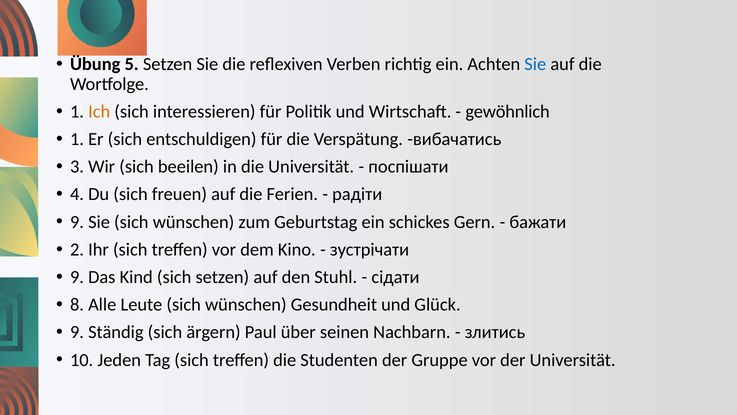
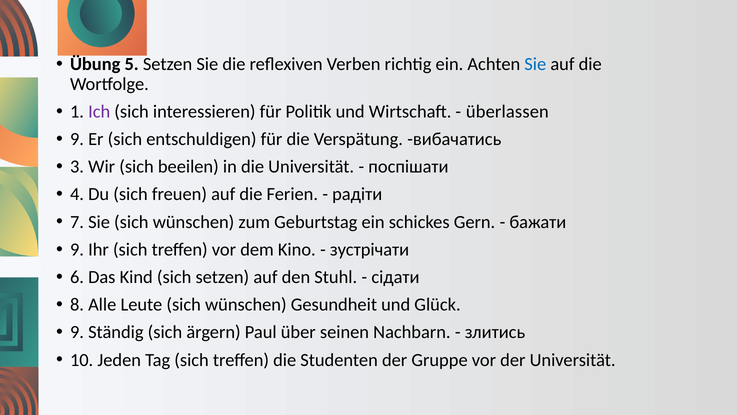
Ich colour: orange -> purple (99, 111)
gewöhnlich: gewöhnlich -> überlassen (507, 111)
1: 1 -> 9 (77, 139)
9: 9 -> 7 (77, 222)
2: 2 -> 9 (77, 249)
9: 9 -> 6 (77, 277)
